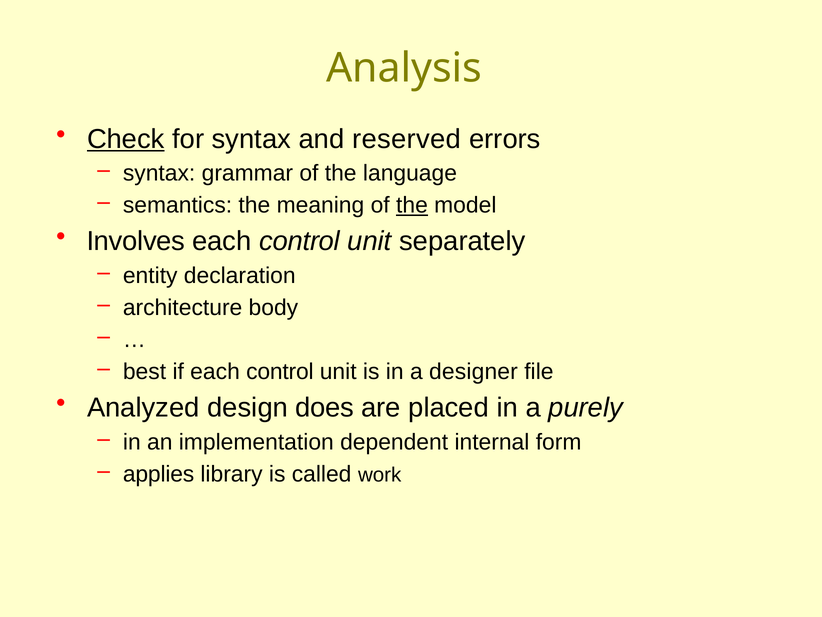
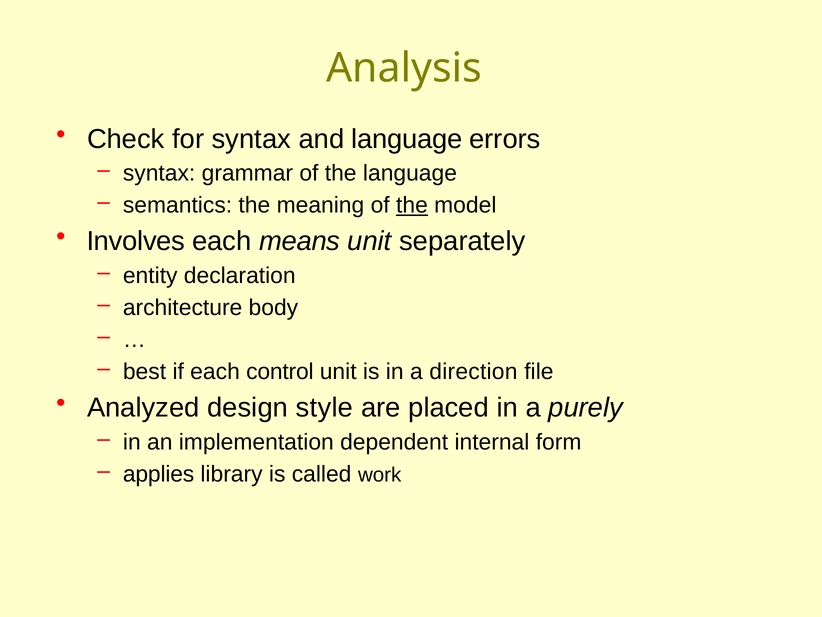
Check underline: present -> none (126, 139)
and reserved: reserved -> language (407, 139)
control: control -> means (300, 241)
designer: designer -> direction (473, 372)
does: does -> style (324, 407)
